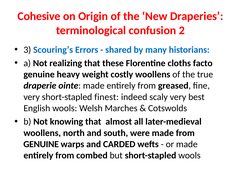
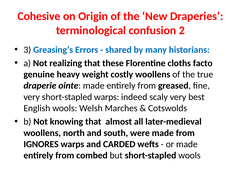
Scouring’s: Scouring’s -> Greasing’s (53, 50)
short-stapled finest: finest -> warps (107, 97)
GENUINE: GENUINE -> IGNORES (41, 144)
